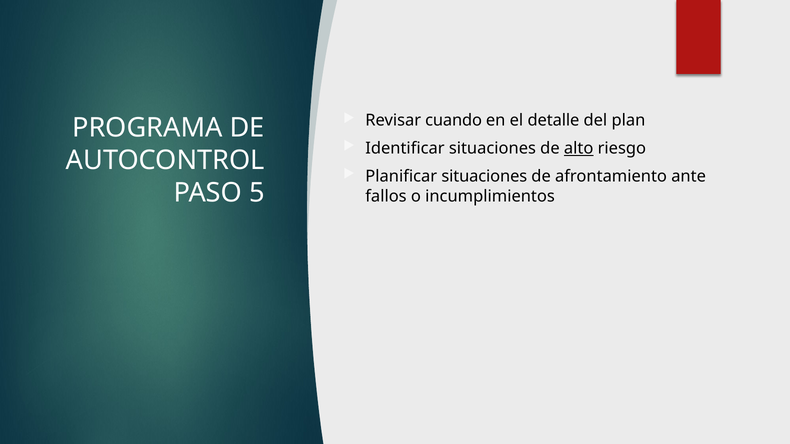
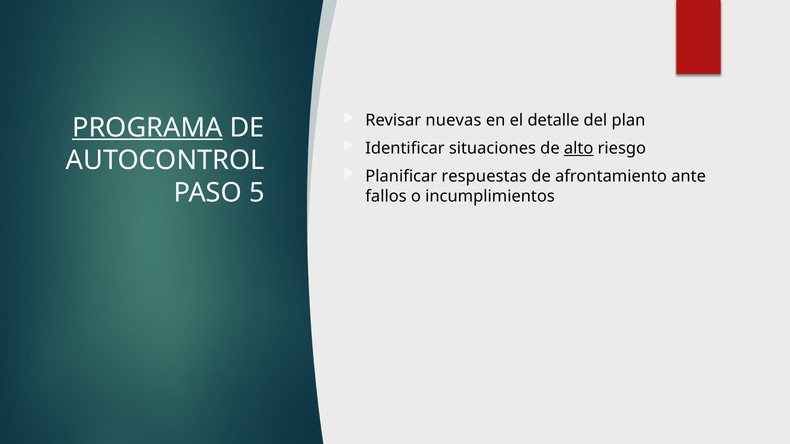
cuando: cuando -> nuevas (453, 121)
PROGRAMA underline: none -> present (147, 128)
Planificar situaciones: situaciones -> respuestas (484, 177)
